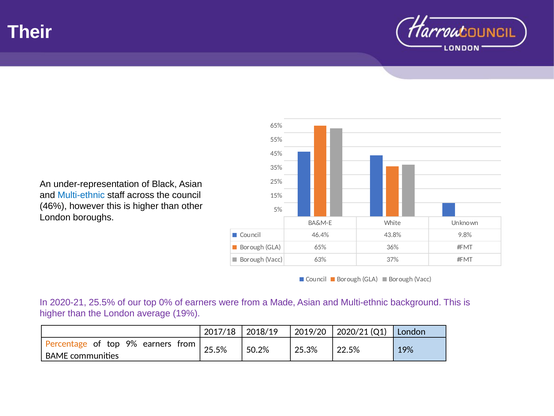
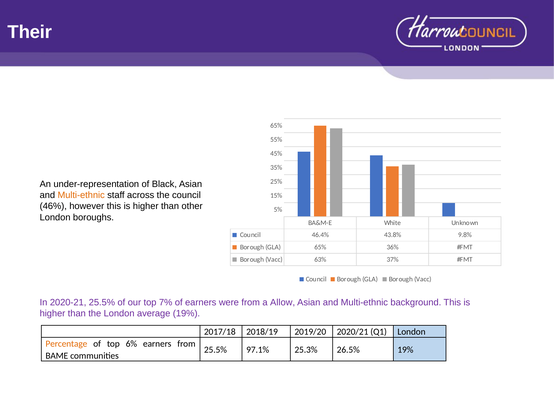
Multi-ethnic colour: blue -> orange (81, 195)
0%: 0% -> 7% (166, 302)
Made: Made -> Allow (283, 302)
9%: 9% -> 6% (131, 343)
50.2%: 50.2% -> 97.1% (258, 349)
22.5%: 22.5% -> 26.5% (348, 349)
